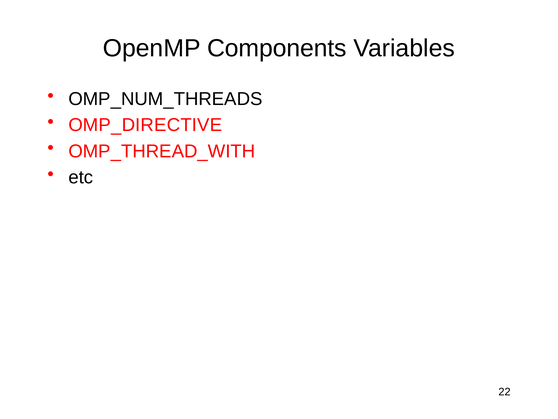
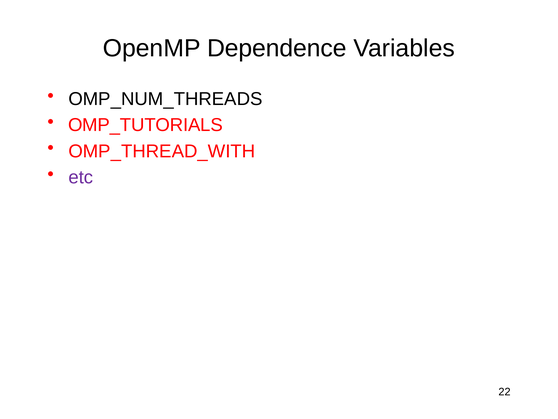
Components: Components -> Dependence (277, 48)
OMP_DIRECTIVE: OMP_DIRECTIVE -> OMP_TUTORIALS (145, 125)
etc colour: black -> purple (81, 177)
